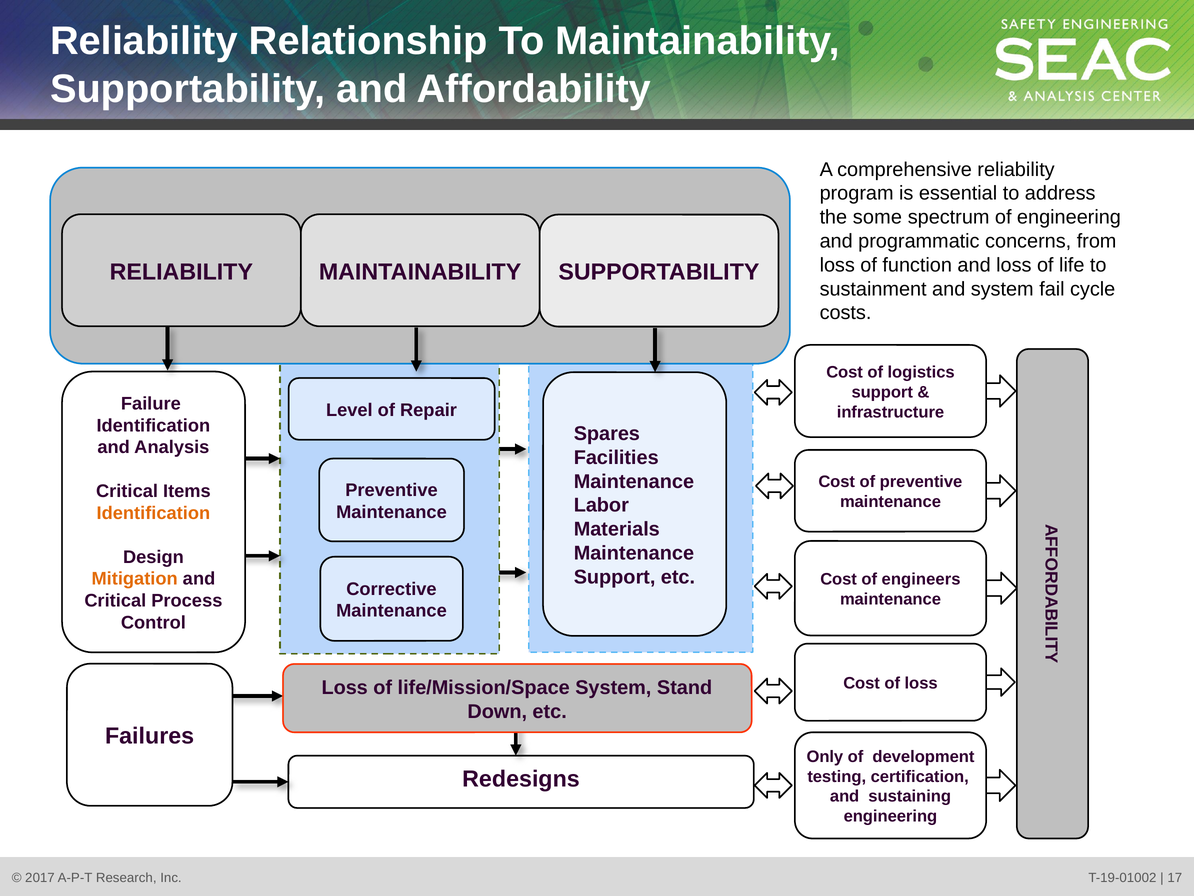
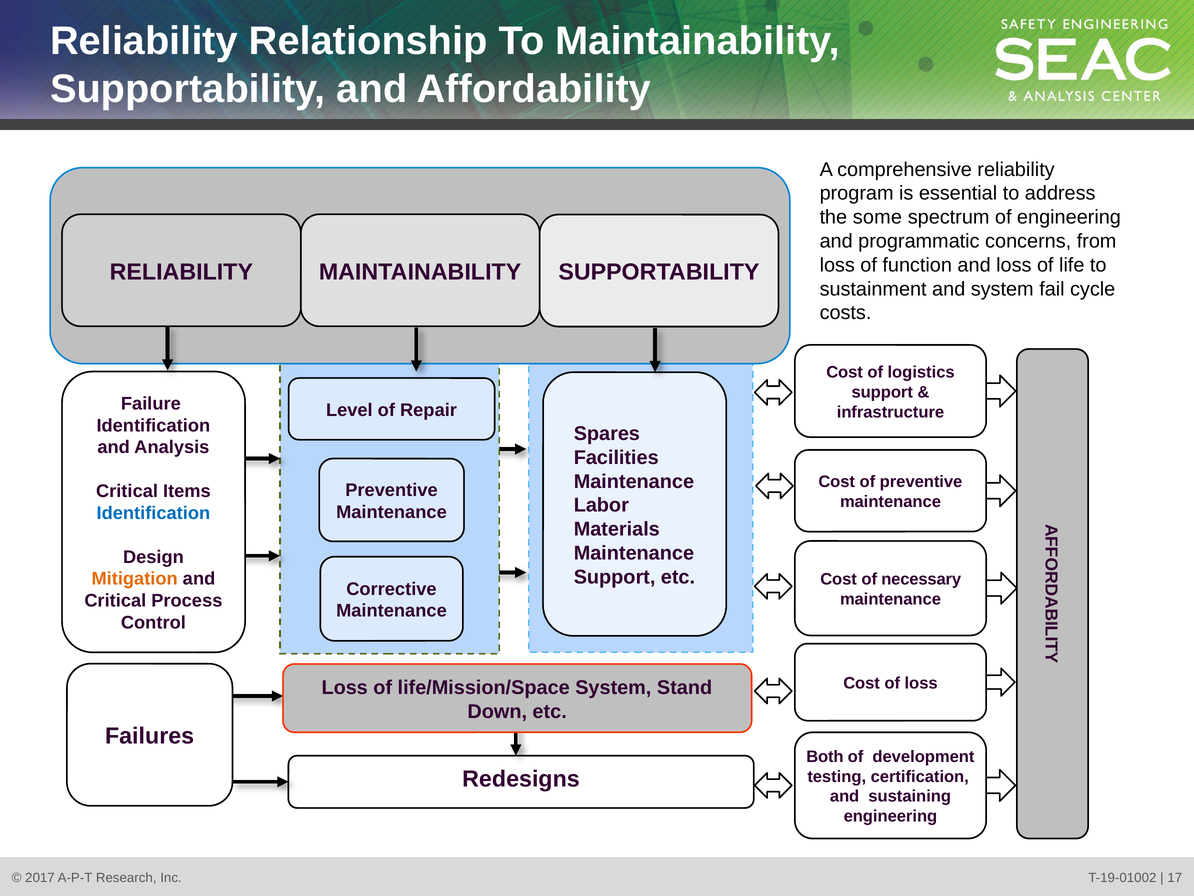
Identification colour: orange -> blue (153, 513)
engineers: engineers -> necessary (921, 579)
Only: Only -> Both (825, 756)
